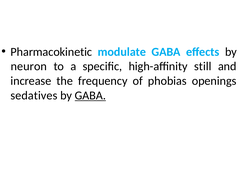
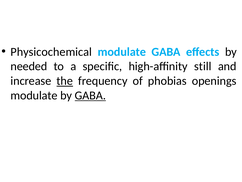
Pharmacokinetic: Pharmacokinetic -> Physicochemical (51, 52)
neuron: neuron -> needed (29, 66)
the underline: none -> present (65, 81)
sedatives: sedatives -> modulate (34, 95)
